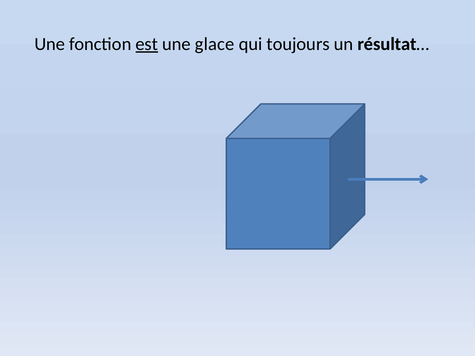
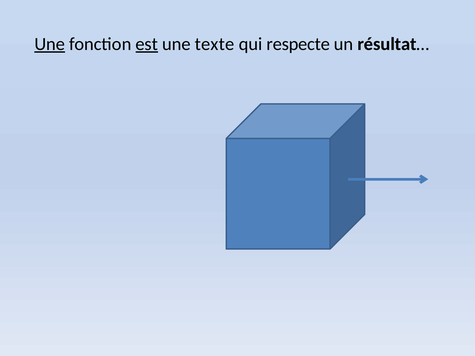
Une underline: none -> present (50, 44)
glace: glace -> texte (215, 44)
toujours: toujours -> respecte (298, 44)
